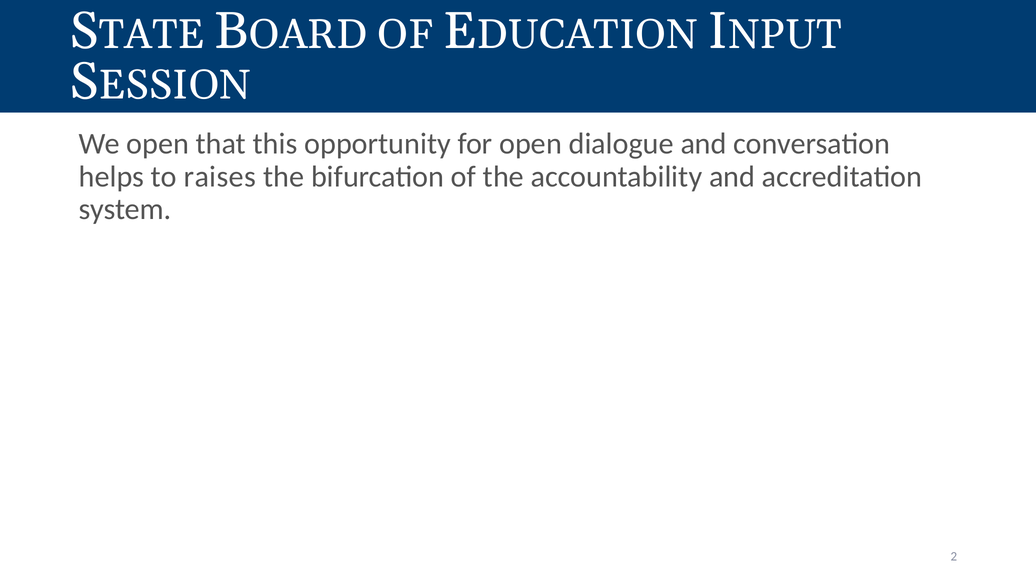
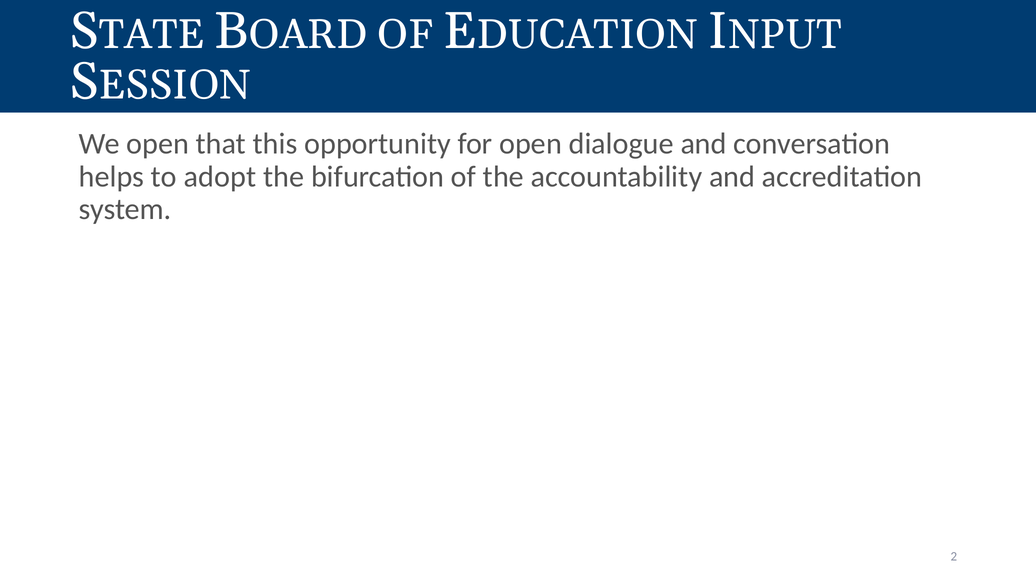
raises: raises -> adopt (220, 177)
